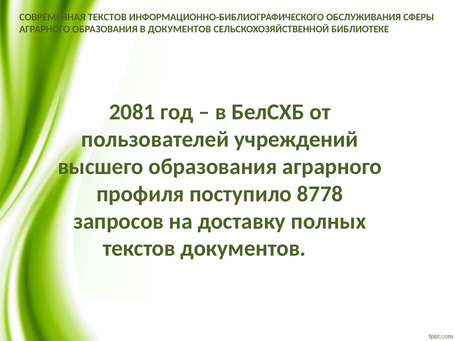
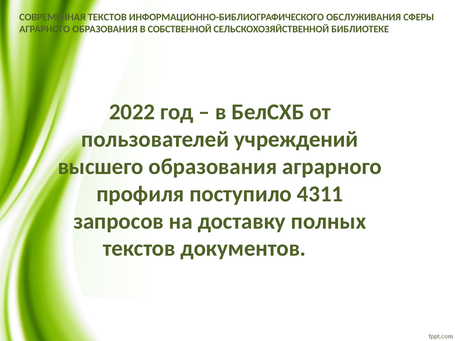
В ДОКУМЕНТОВ: ДОКУМЕНТОВ -> СОБСТВЕННОЙ (180, 29)
2081: 2081 -> 2022 (132, 112)
8778: 8778 -> 4311 (320, 194)
